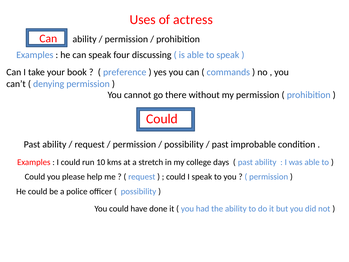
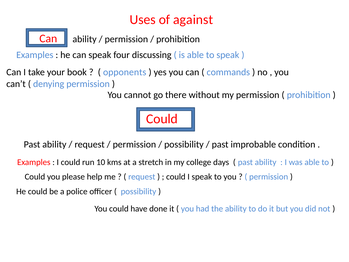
actress: actress -> against (193, 20)
preference: preference -> opponents (125, 72)
